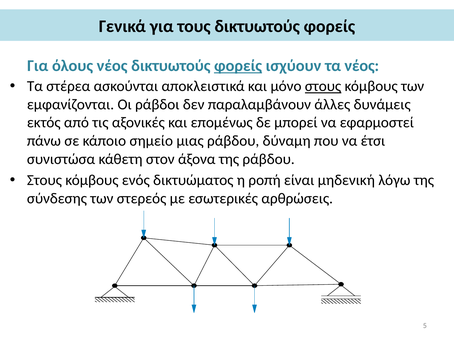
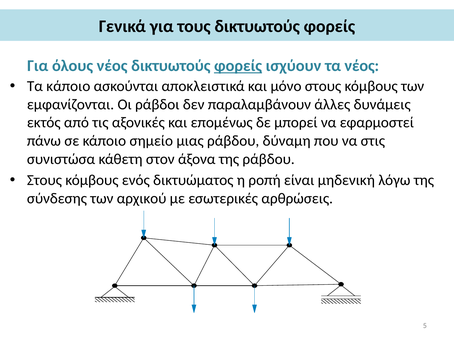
Τα στέρεα: στέρεα -> κάποιο (68, 86)
στους underline: present -> none (323, 86)
έτσι: έτσι -> στις (373, 141)
στερεός: στερεός -> αρχικού (142, 198)
